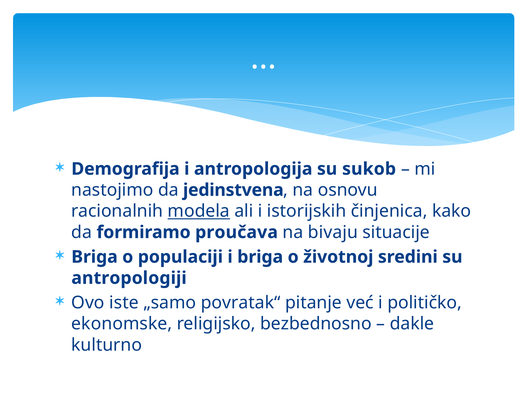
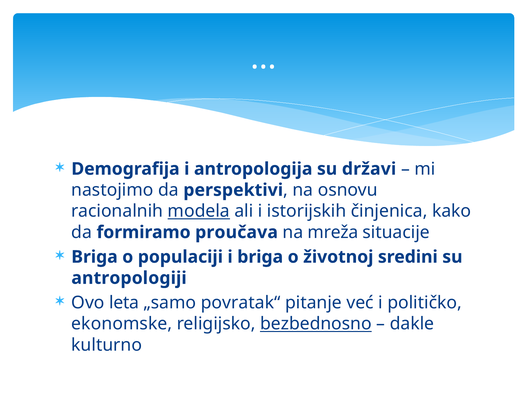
sukob: sukob -> državi (369, 169)
jedinstvena: jedinstvena -> perspektivi (233, 190)
bivaju: bivaju -> mreža (333, 232)
iste: iste -> leta (124, 302)
bezbednosno underline: none -> present (316, 323)
